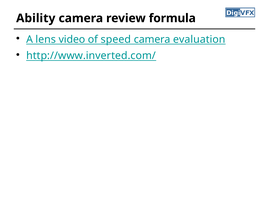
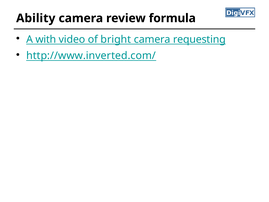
lens: lens -> with (46, 39)
speed: speed -> bright (116, 39)
evaluation: evaluation -> requesting (199, 39)
